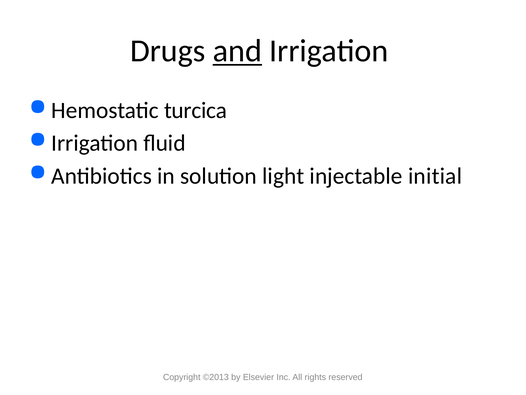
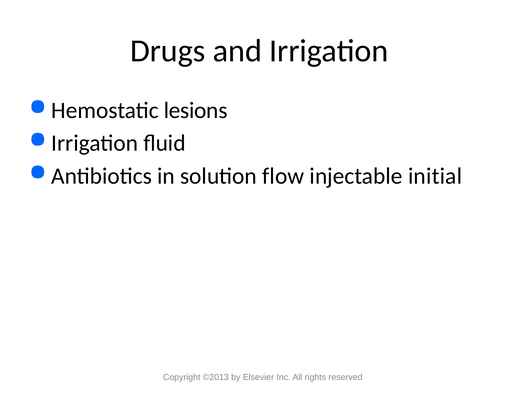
and underline: present -> none (237, 51)
turcica: turcica -> lesions (196, 110)
light: light -> flow (283, 176)
